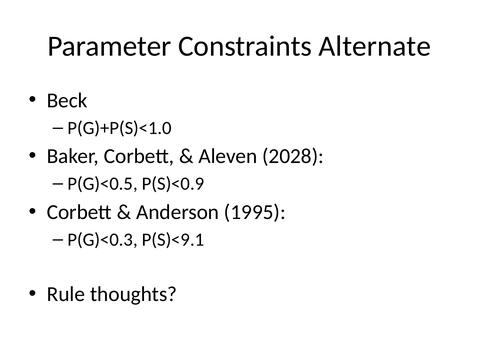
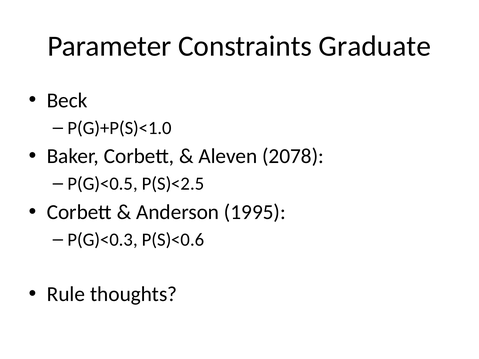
Alternate: Alternate -> Graduate (375, 46)
2028: 2028 -> 2078 (293, 156)
P(S)<0.9: P(S)<0.9 -> P(S)<2.5 (173, 184)
P(S)<9.1: P(S)<9.1 -> P(S)<0.6 (173, 240)
